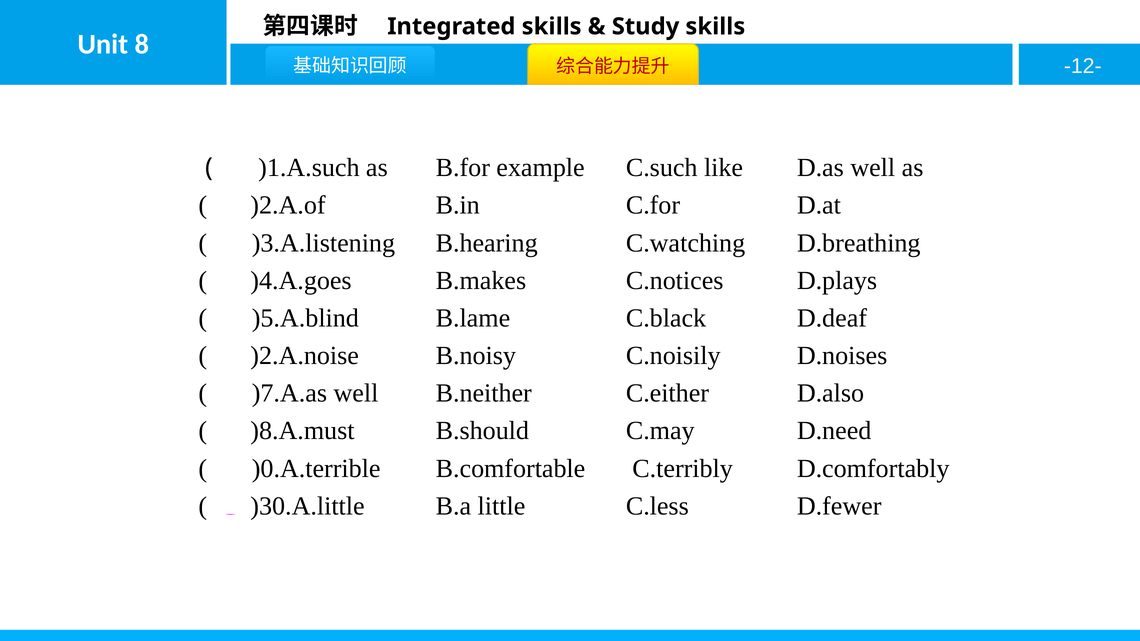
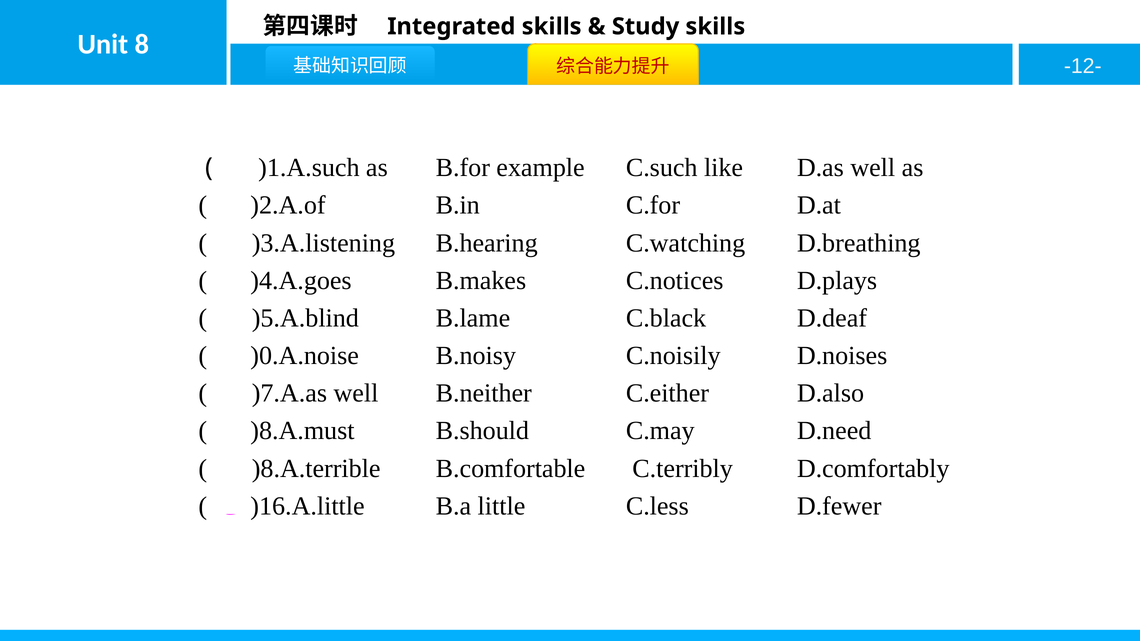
)2.A.noise: )2.A.noise -> )0.A.noise (305, 356)
)0.A.terrible: )0.A.terrible -> )8.A.terrible (316, 469)
)30.A.little: )30.A.little -> )16.A.little (307, 506)
